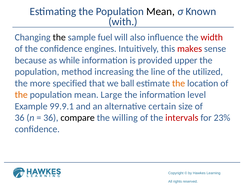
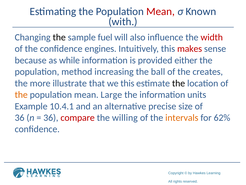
Mean colour: black -> red (161, 11)
upper: upper -> either (186, 60)
line: line -> ball (158, 72)
utilized: utilized -> creates (208, 72)
specified: specified -> illustrate (70, 83)
we ball: ball -> this (127, 83)
the colour: orange -> black (179, 83)
level: level -> units (197, 95)
99.9.1: 99.9.1 -> 10.4.1 (62, 106)
certain: certain -> precise (162, 106)
compare colour: black -> red (78, 117)
intervals colour: red -> orange (182, 117)
23%: 23% -> 62% (222, 117)
